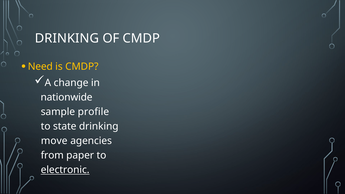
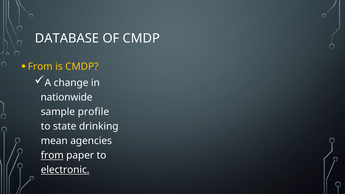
DRINKING: DRINKING -> DATABASE (67, 38)
Need: Need -> From (40, 67)
move: move -> mean (54, 141)
from underline: none -> present (52, 155)
